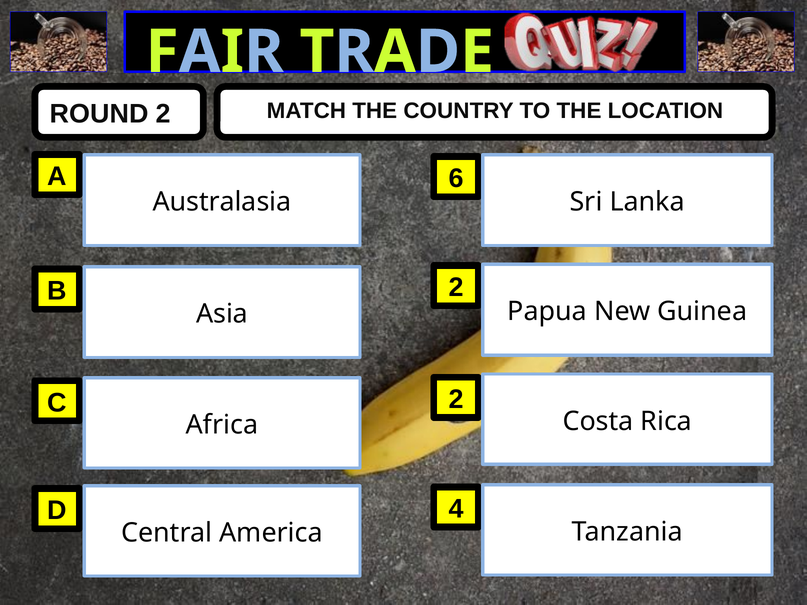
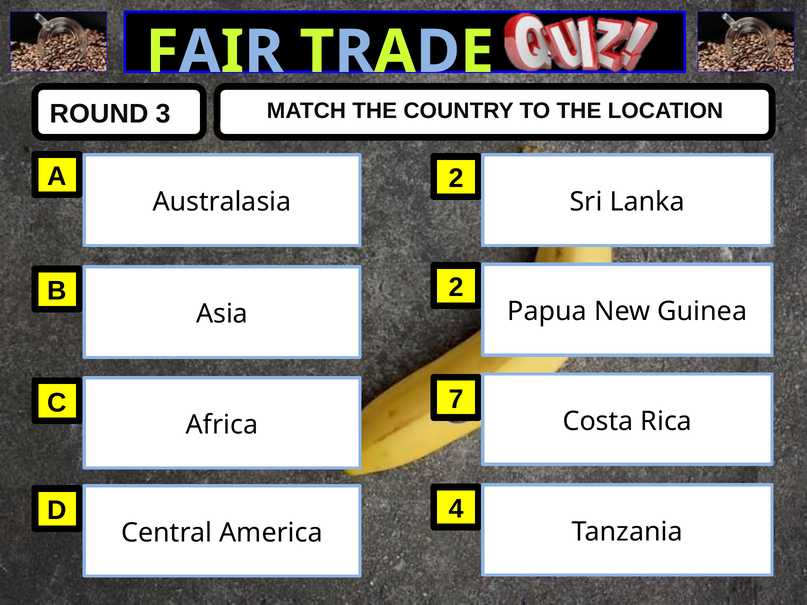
ROUND 2: 2 -> 3 (163, 114)
A 6: 6 -> 2 (456, 179)
C 2: 2 -> 7 (456, 399)
